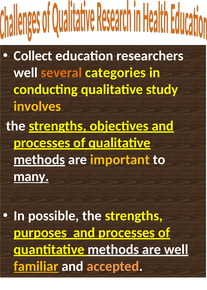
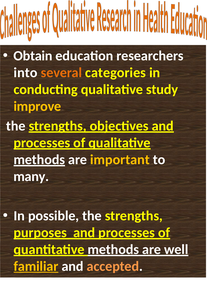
Collect: Collect -> Obtain (33, 56)
well: well -> into (26, 73)
involves: involves -> improve (37, 106)
many underline: present -> none (31, 176)
